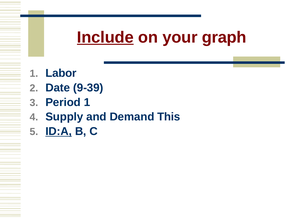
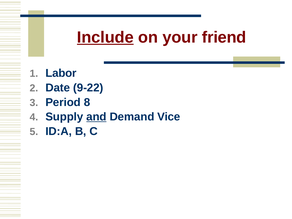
graph: graph -> friend (224, 37)
9-39: 9-39 -> 9-22 (88, 88)
Period 1: 1 -> 8 (87, 102)
and underline: none -> present (96, 117)
This: This -> Vice (169, 117)
ID:A underline: present -> none (59, 131)
